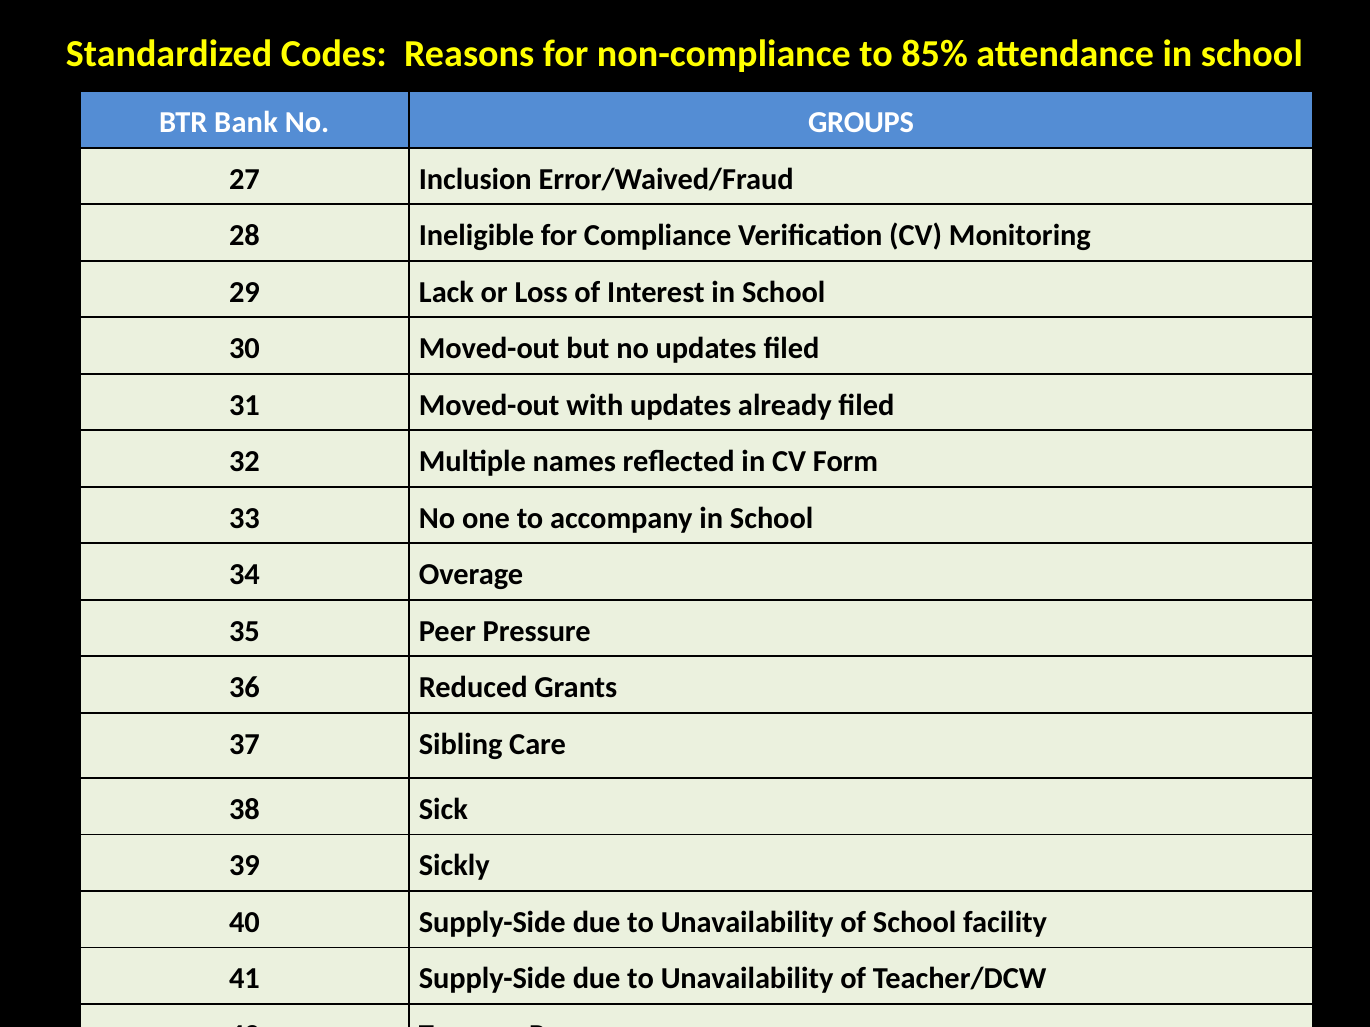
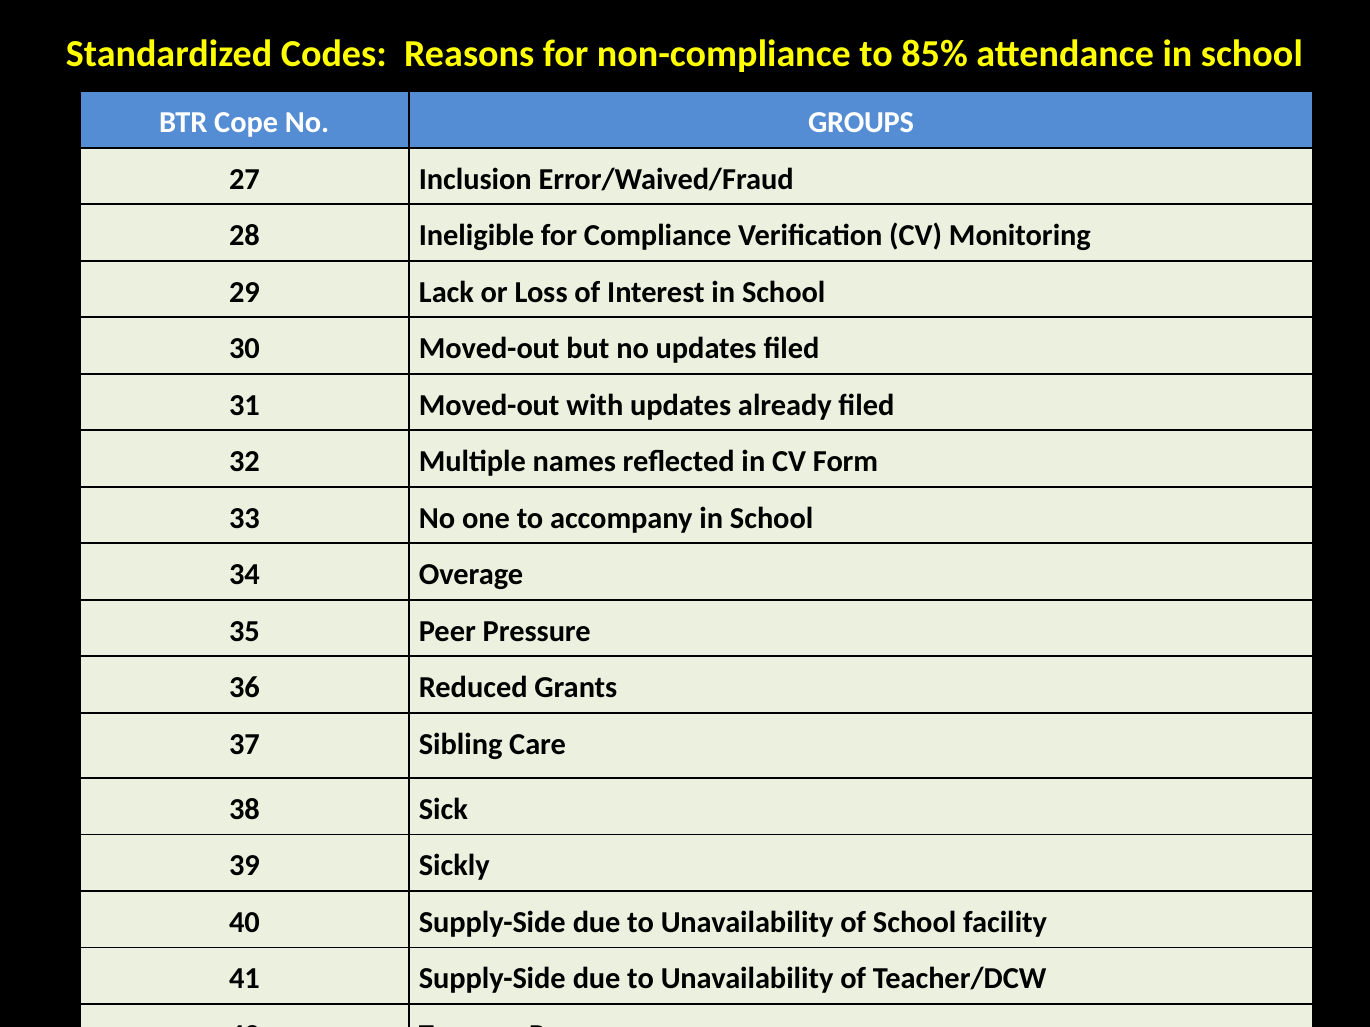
Bank: Bank -> Cope (246, 123)
